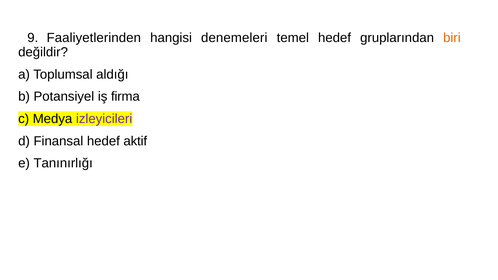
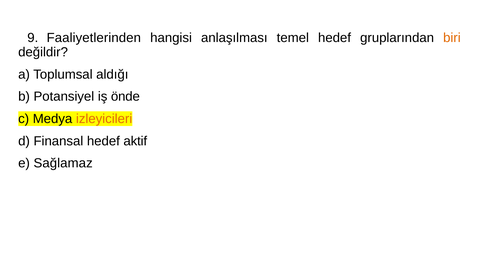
denemeleri: denemeleri -> anlaşılması (234, 38)
firma: firma -> önde (125, 97)
izleyicileri colour: purple -> orange (104, 119)
Tanınırlığı: Tanınırlığı -> Sağlamaz (63, 163)
